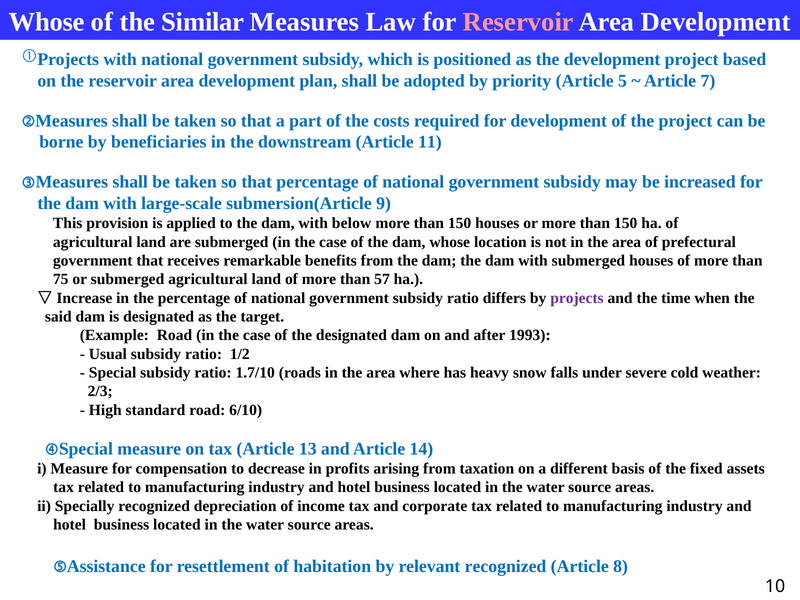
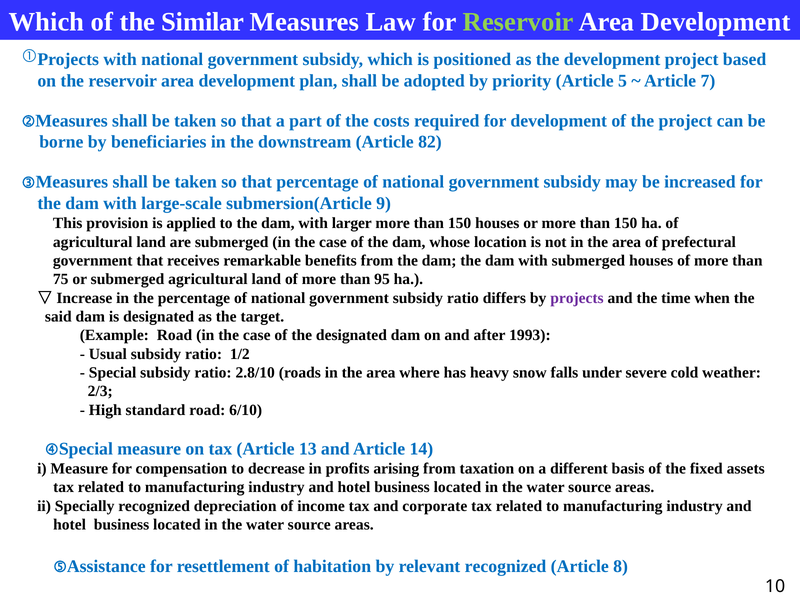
Whose: Whose -> Which (47, 22)
Reservoir colour: pink -> light green (518, 22)
11: 11 -> 82 (430, 142)
below: below -> larger (352, 223)
57: 57 -> 95 (382, 279)
1.7/10: 1.7/10 -> 2.8/10 (255, 373)
